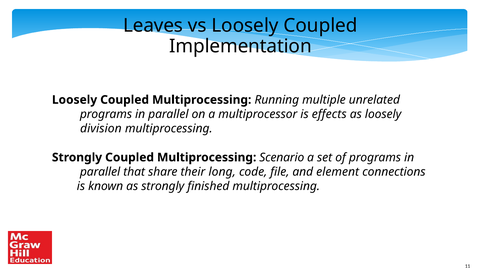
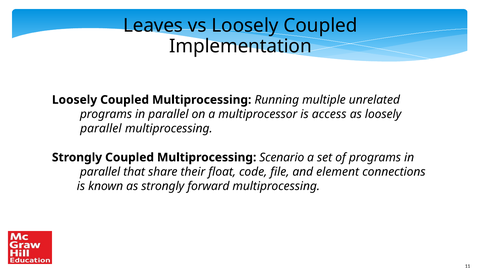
effects: effects -> access (329, 114)
division: division -> parallel (101, 128)
long: long -> float (222, 171)
finished: finished -> forward (208, 186)
